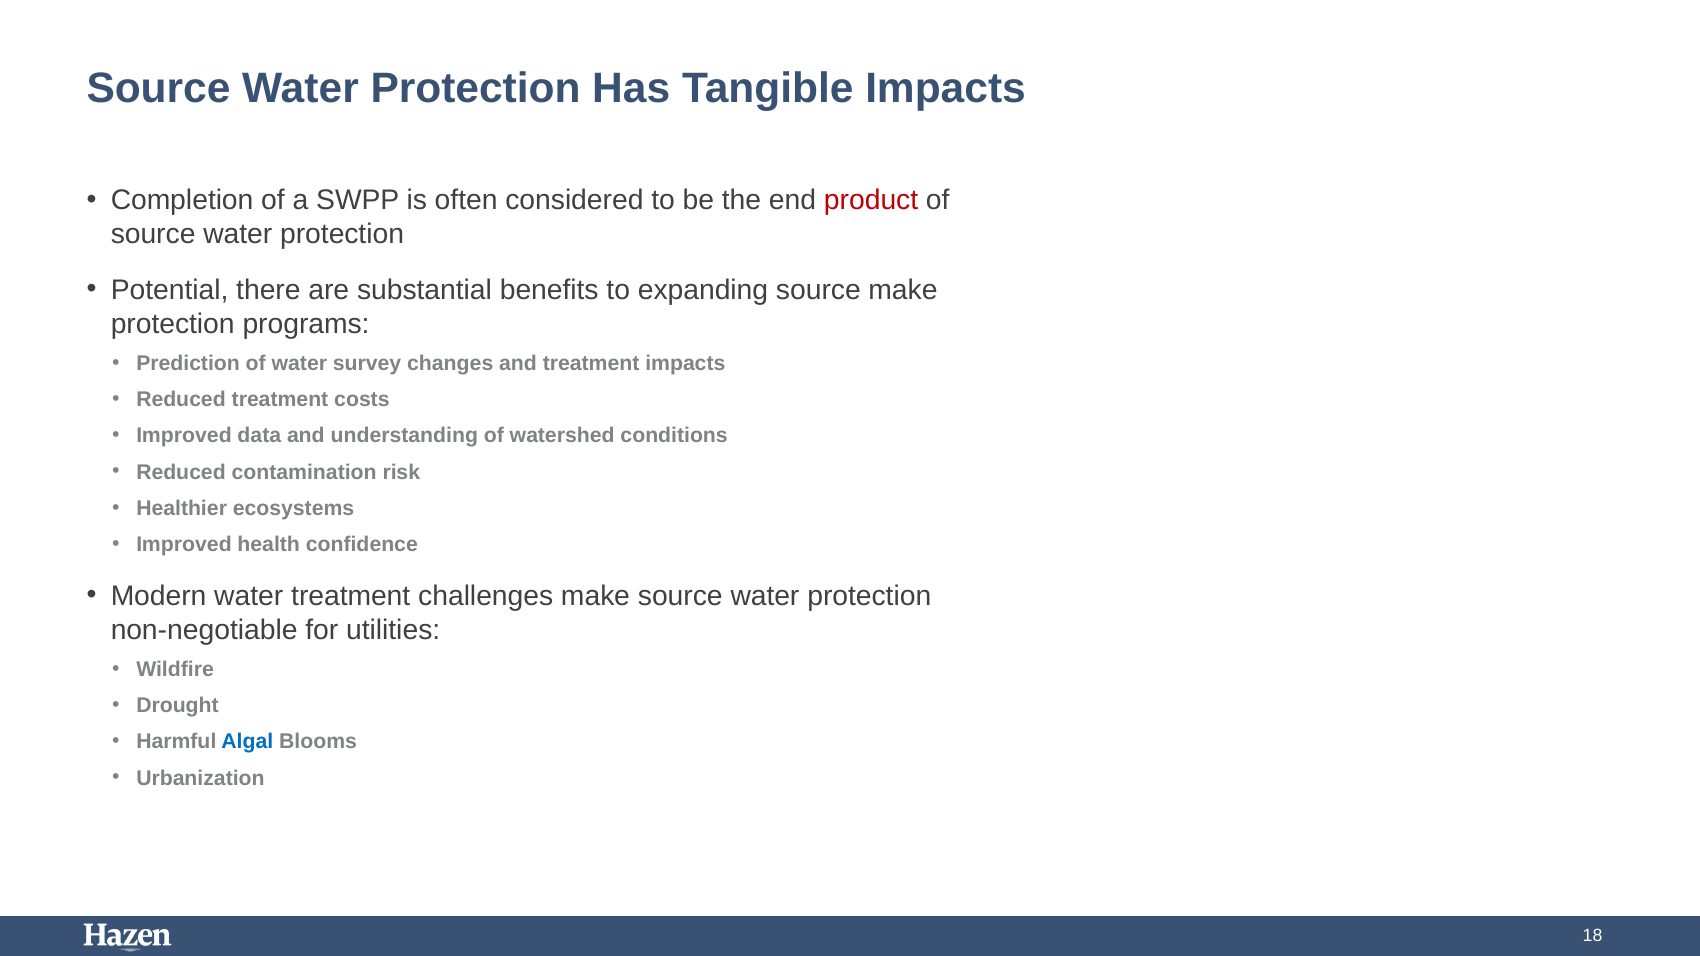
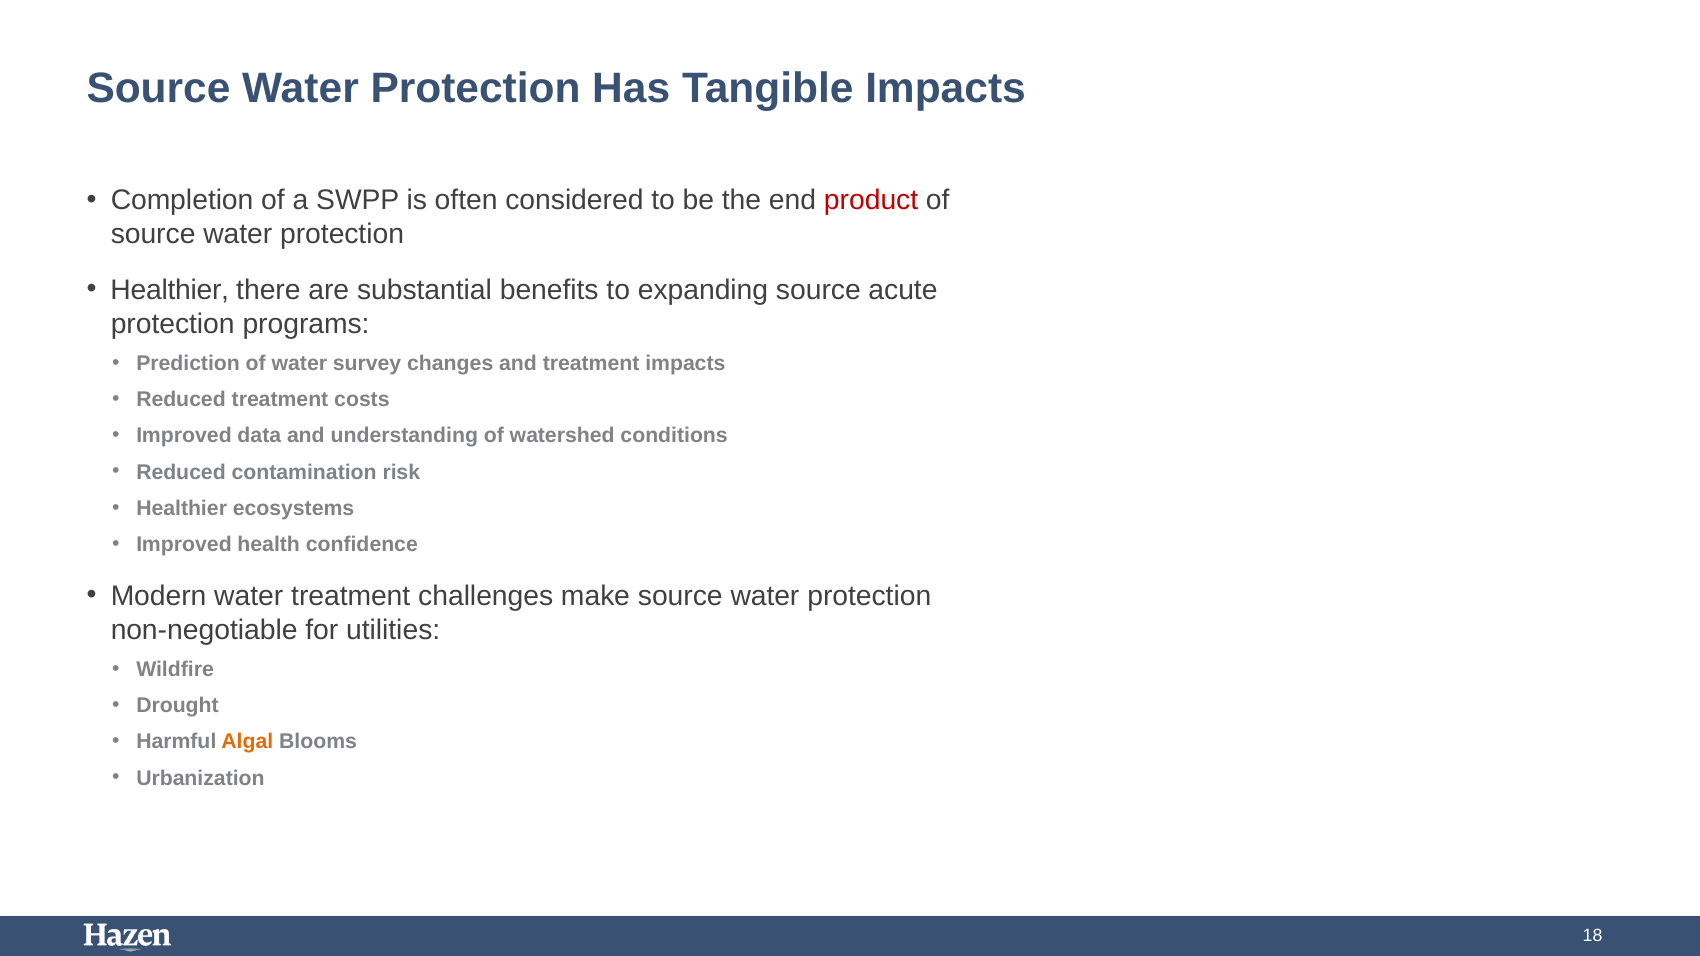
Potential: Potential -> Healthier (170, 290)
source make: make -> acute (903, 290)
Algal colour: blue -> orange (247, 742)
